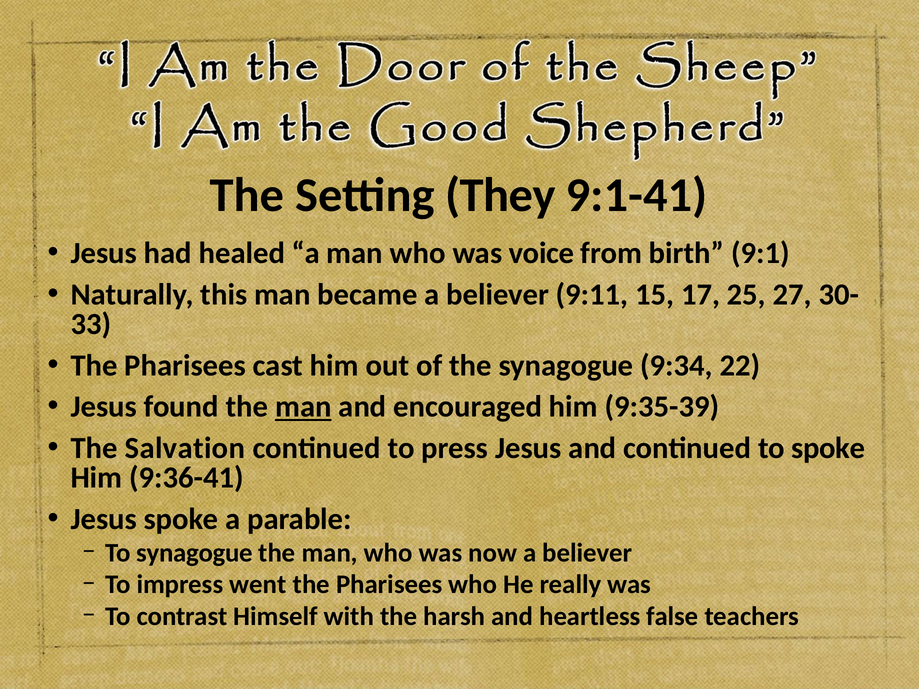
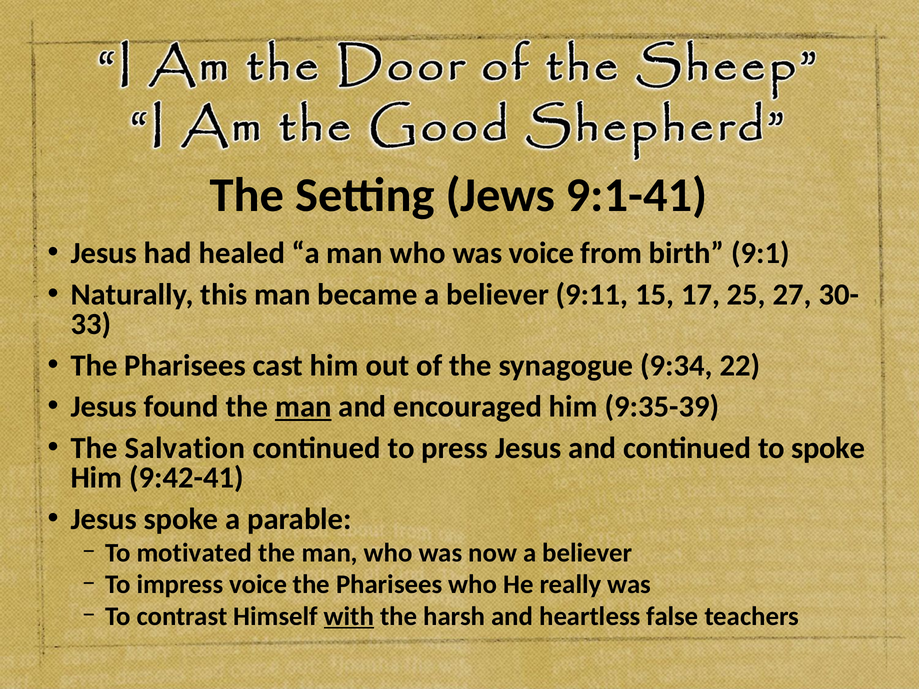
They: They -> Jews (500, 195)
9:36-41: 9:36-41 -> 9:42-41 (186, 478)
To synagogue: synagogue -> motivated (194, 553)
impress went: went -> voice (258, 585)
with underline: none -> present (349, 617)
